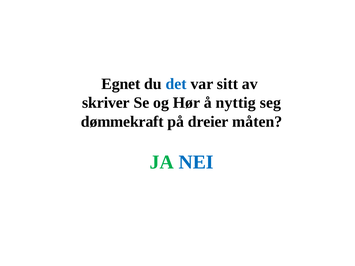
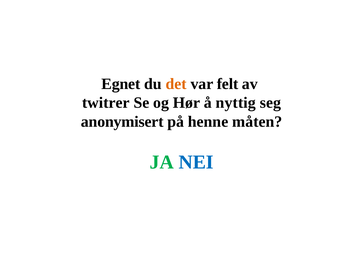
det colour: blue -> orange (176, 84)
sitt: sitt -> felt (228, 84)
skriver: skriver -> twitrer (106, 103)
dømmekraft: dømmekraft -> anonymisert (122, 122)
dreier: dreier -> henne (208, 122)
